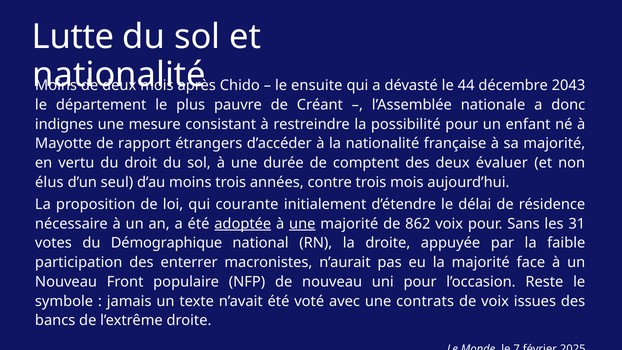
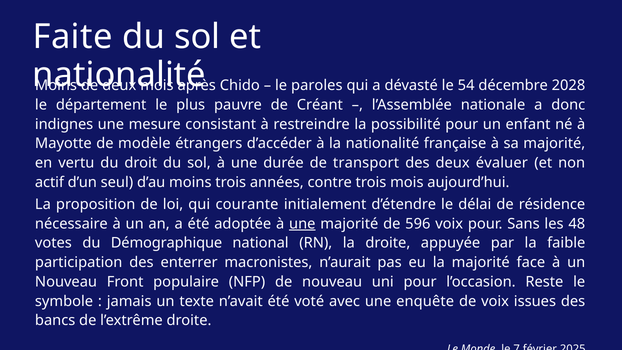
Lutte: Lutte -> Faite (73, 37)
ensuite: ensuite -> paroles (317, 85)
44: 44 -> 54 (466, 85)
2043: 2043 -> 2028 (568, 85)
rapport: rapport -> modèle (144, 144)
comptent: comptent -> transport (366, 163)
élus: élus -> actif (49, 182)
adoptée underline: present -> none (243, 224)
862: 862 -> 596 (418, 224)
31: 31 -> 48 (577, 224)
contrats: contrats -> enquête (425, 301)
